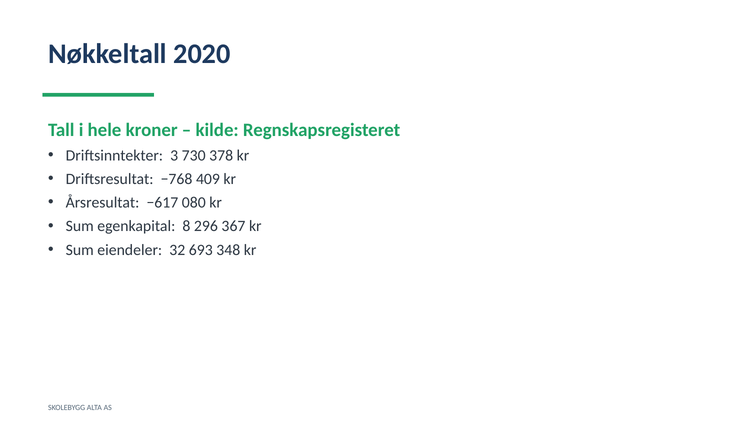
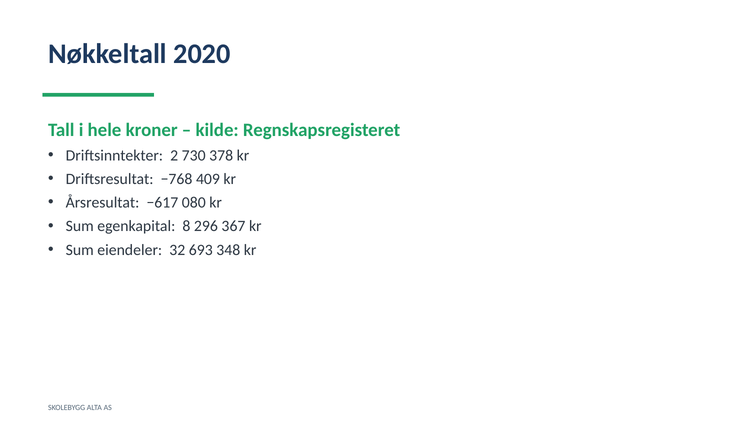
3: 3 -> 2 (174, 155)
